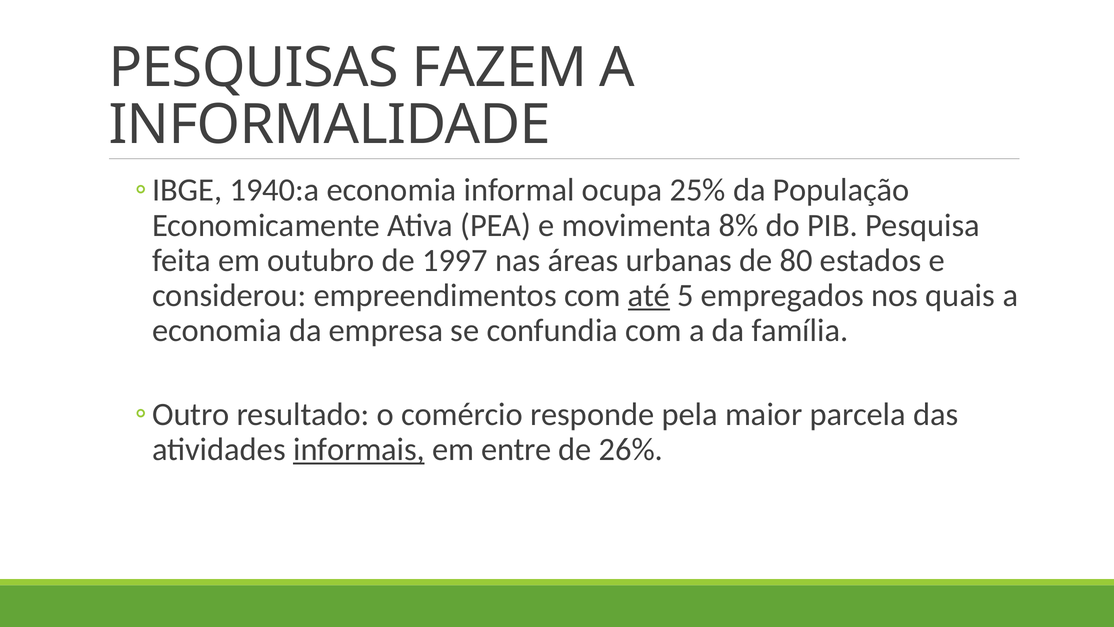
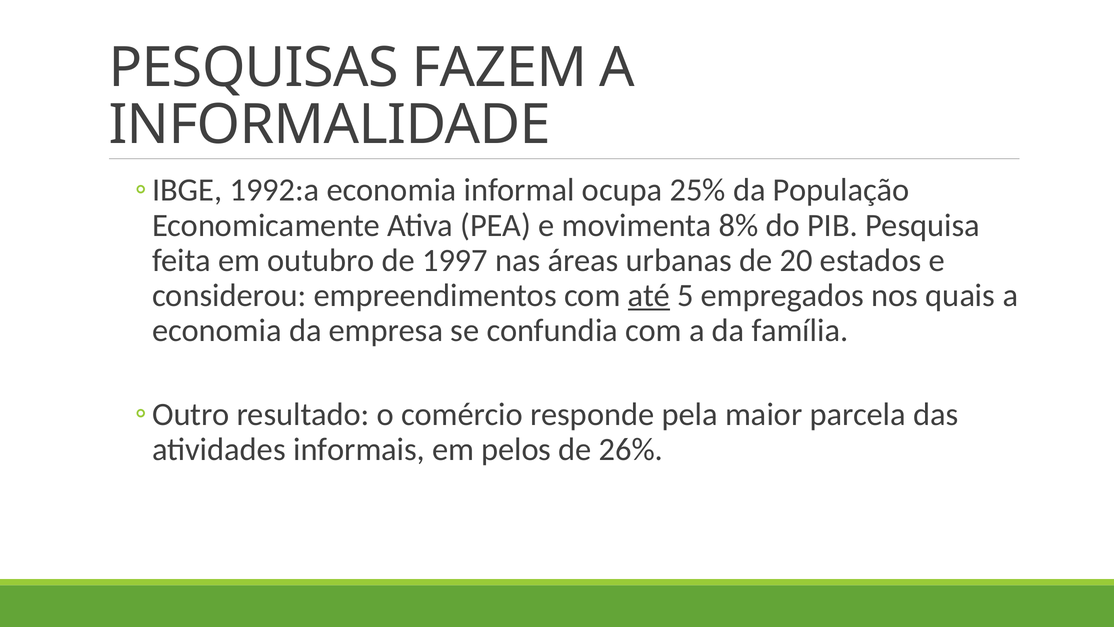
1940:a: 1940:a -> 1992:a (275, 190)
80: 80 -> 20 (796, 260)
informais underline: present -> none (359, 449)
entre: entre -> pelos (516, 449)
